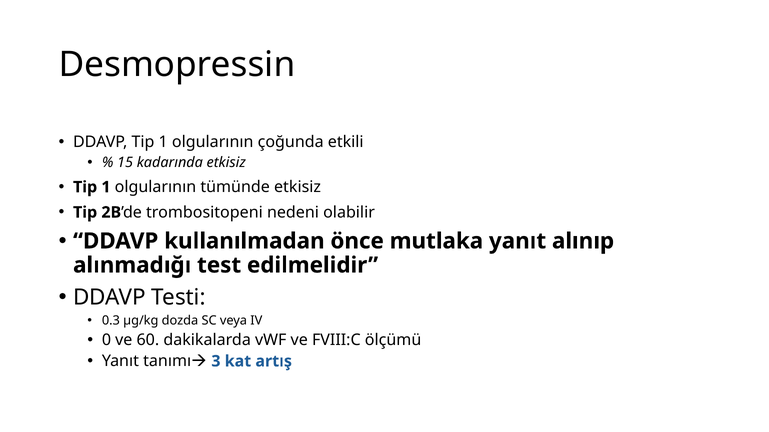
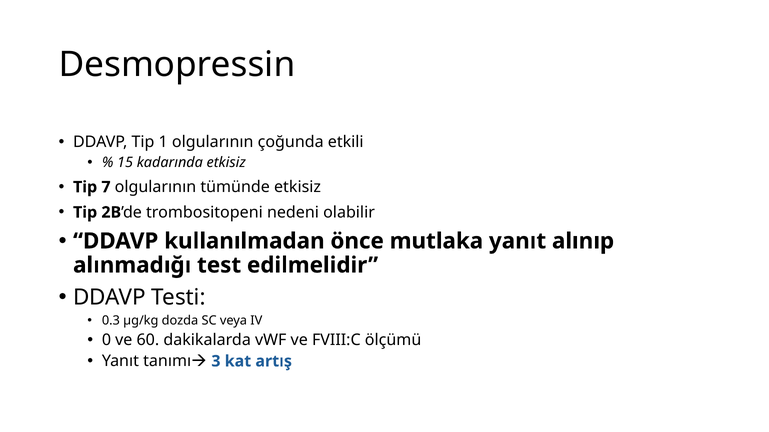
1: 1 -> 7 (106, 187)
